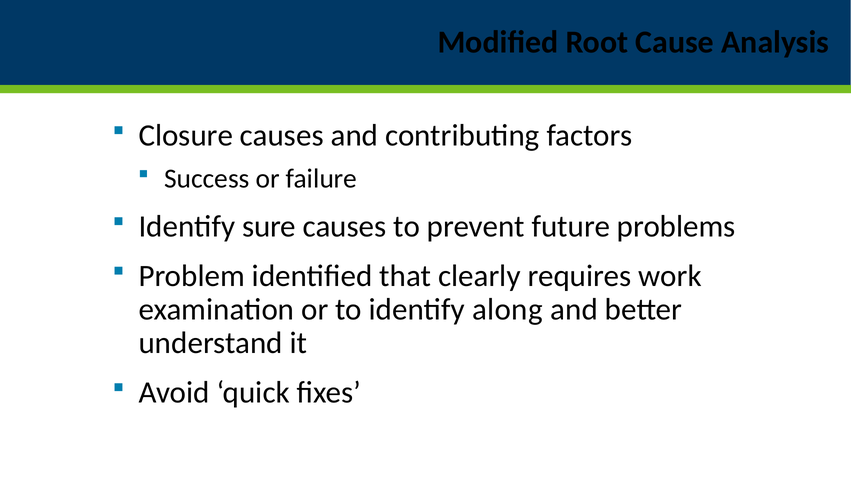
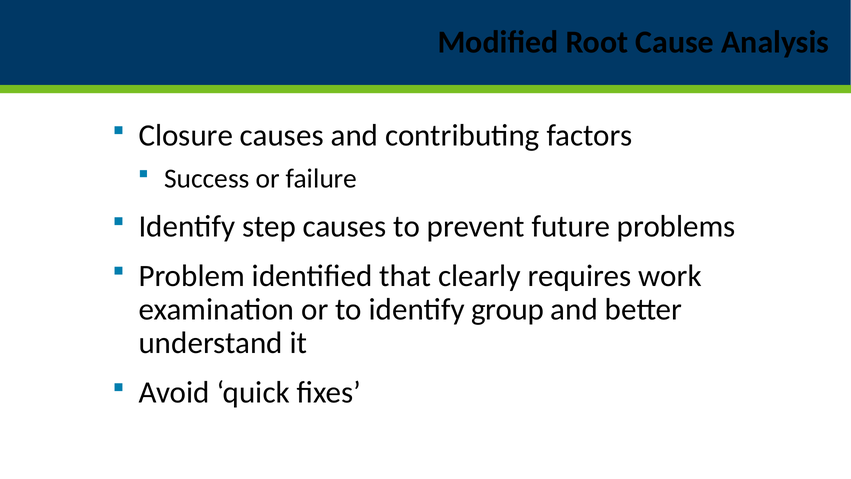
sure: sure -> step (269, 226)
along: along -> group (508, 309)
